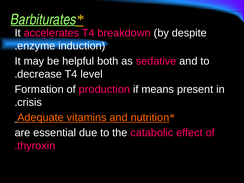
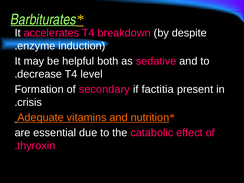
production: production -> secondary (104, 89)
means: means -> factitia (158, 89)
